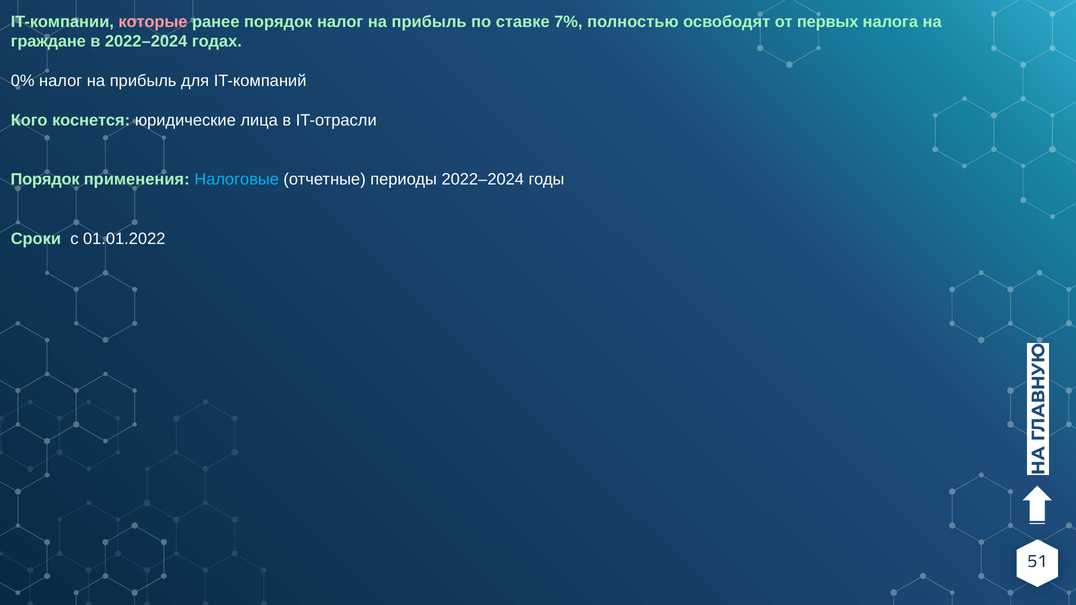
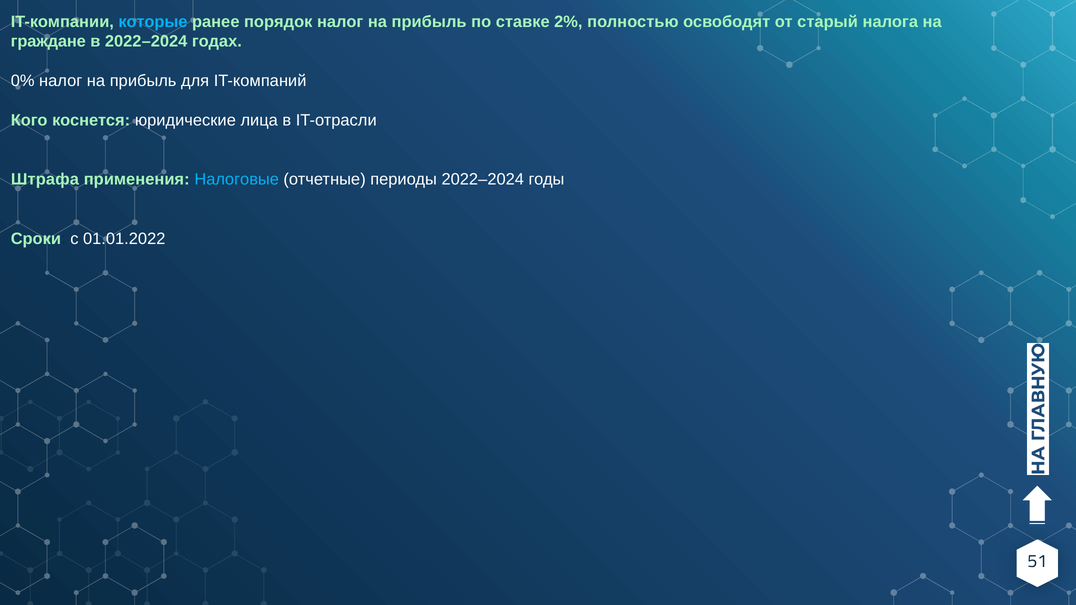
которые colour: pink -> light blue (153, 22)
7%: 7% -> 2% (568, 22)
первых: первых -> старый (828, 22)
Порядок: Порядок -> Штрафа (45, 180)
